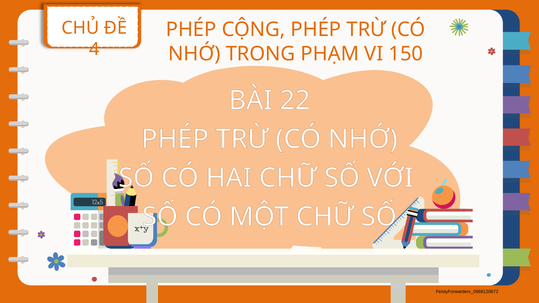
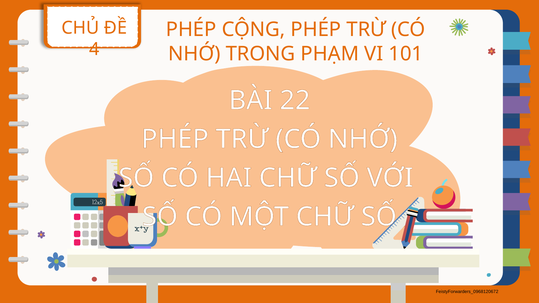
150: 150 -> 101 (406, 54)
